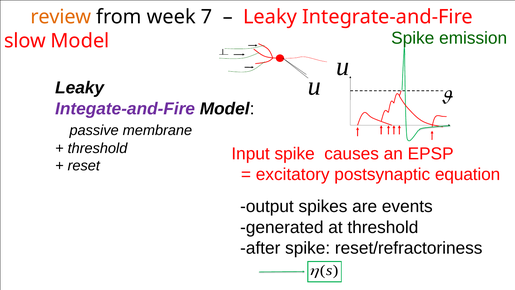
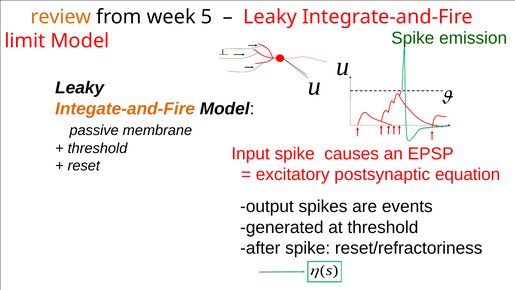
7: 7 -> 5 (207, 17)
slow: slow -> limit (25, 41)
Integate-and-Fire colour: purple -> orange (125, 109)
